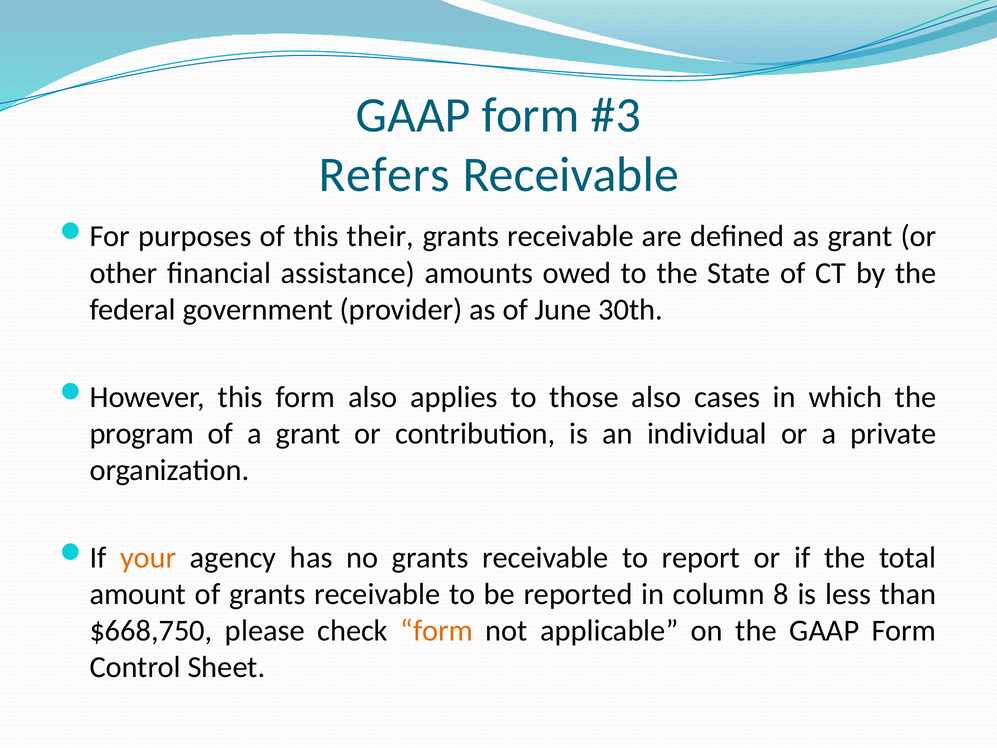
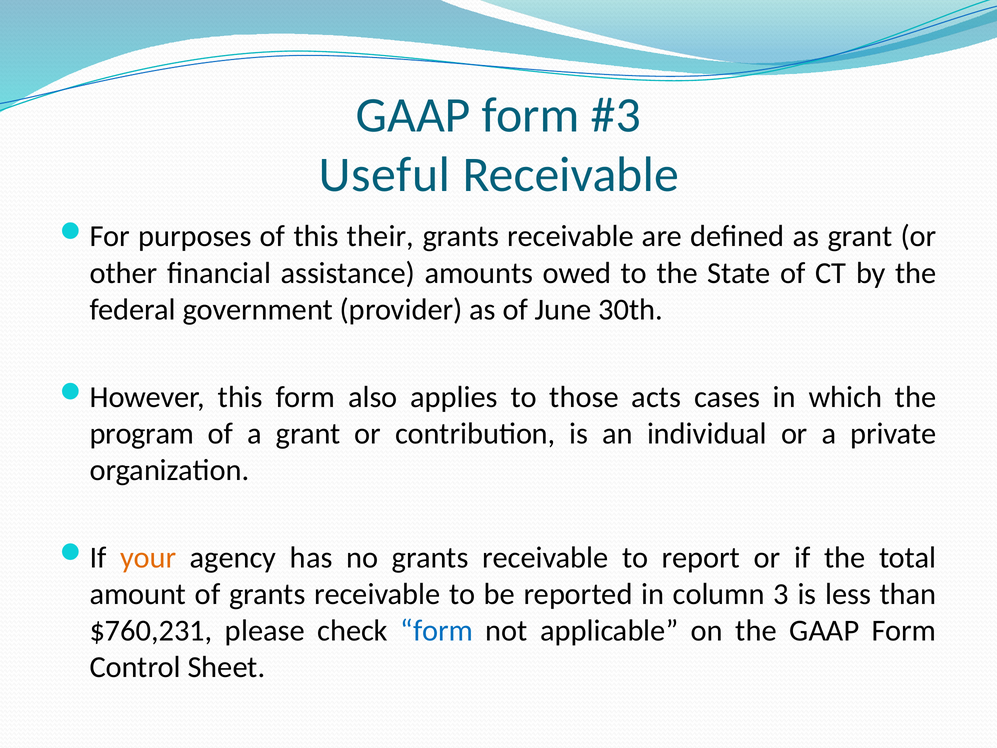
Refers: Refers -> Useful (384, 175)
those also: also -> acts (656, 397)
8: 8 -> 3 (781, 594)
$668,750: $668,750 -> $760,231 (151, 631)
form colour: orange -> blue (437, 631)
